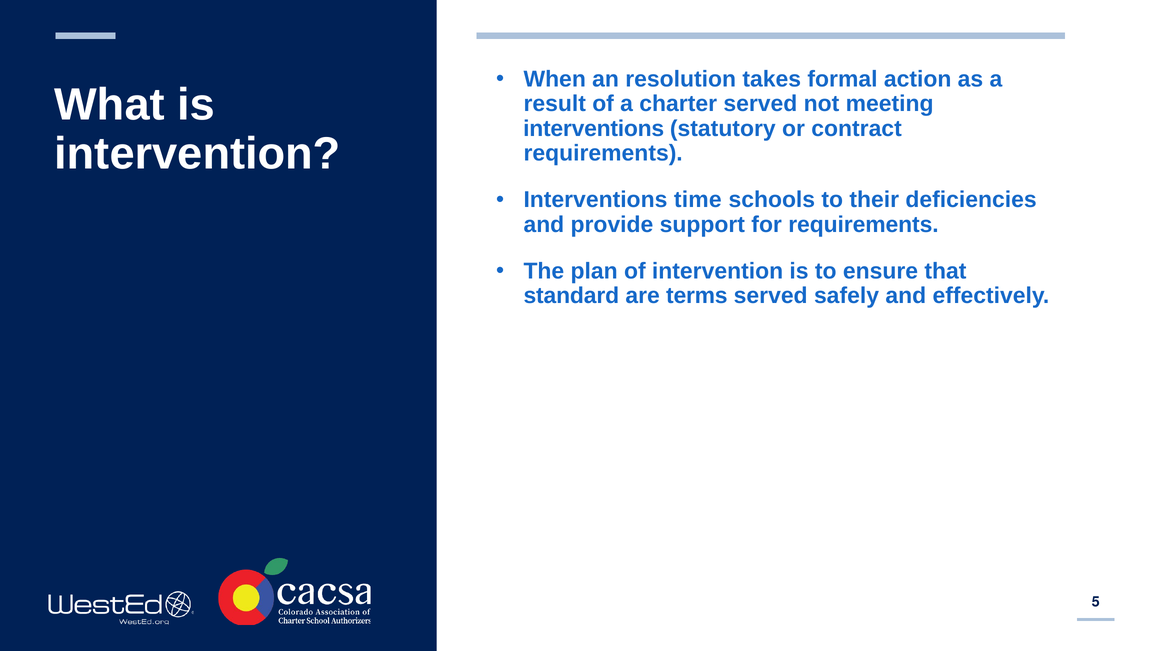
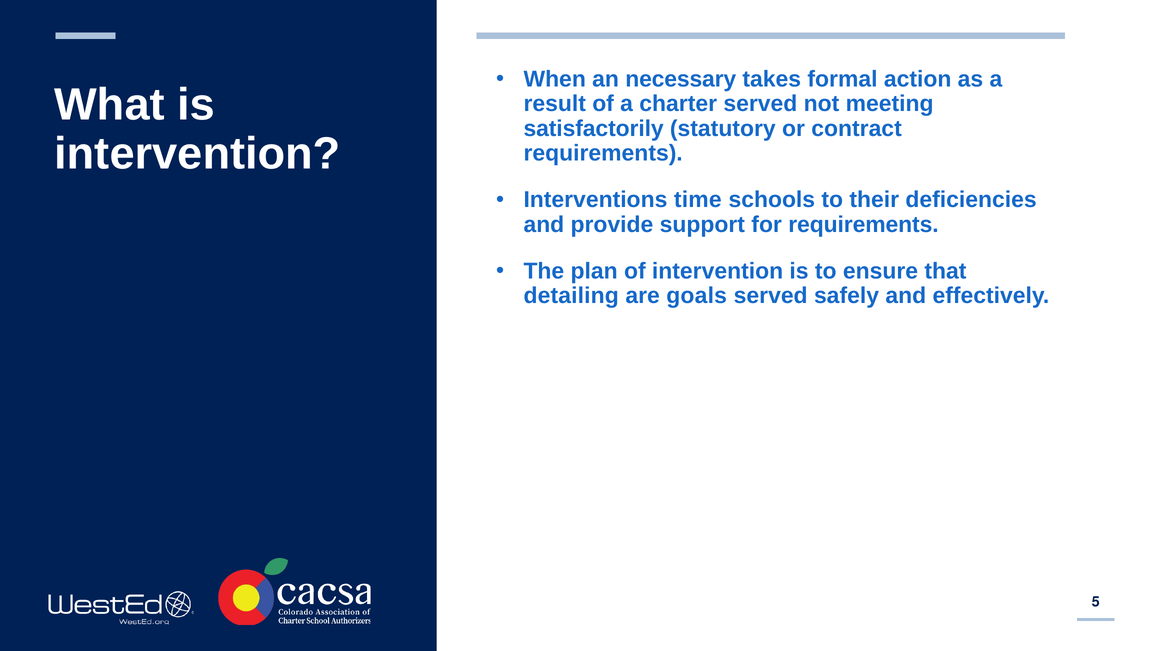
resolution: resolution -> necessary (681, 79)
interventions: interventions -> satisfactorily (594, 129)
standard: standard -> detailing (571, 296)
terms: terms -> goals (697, 296)
